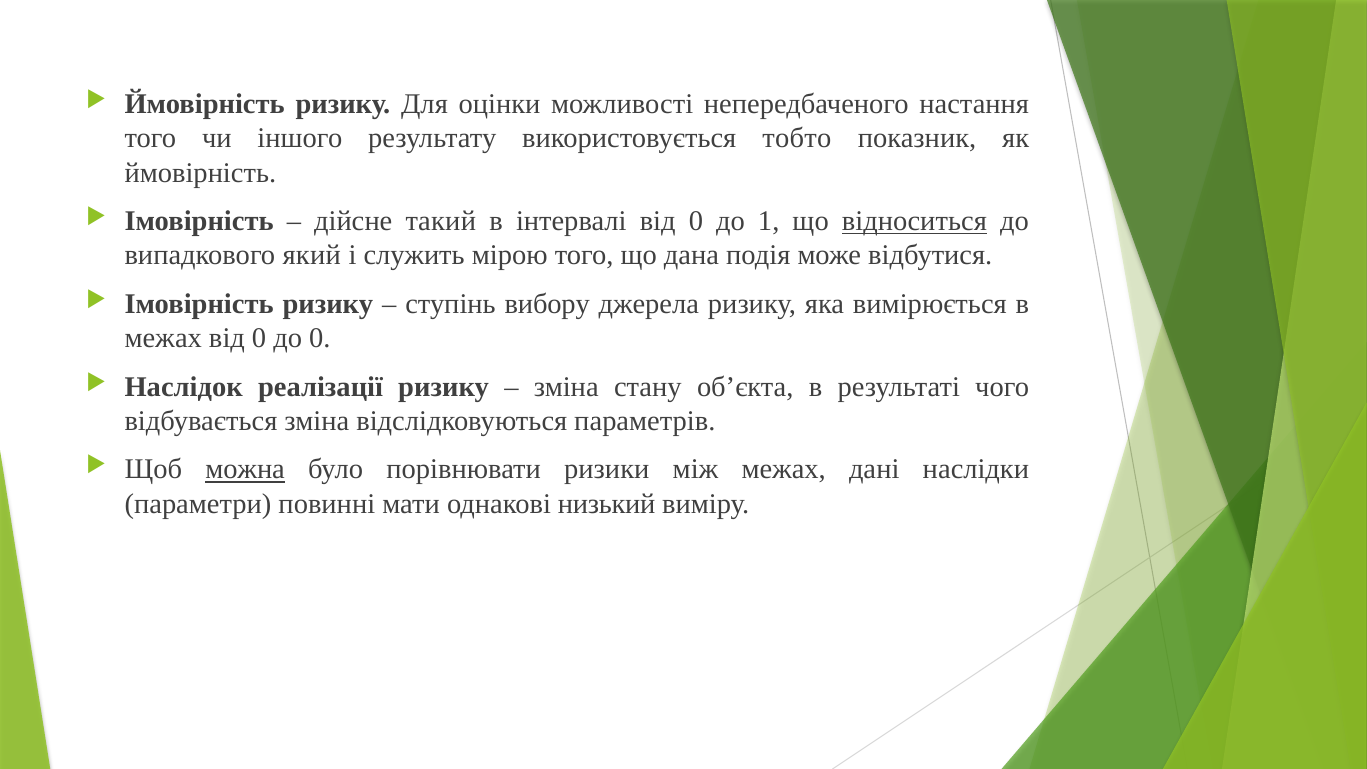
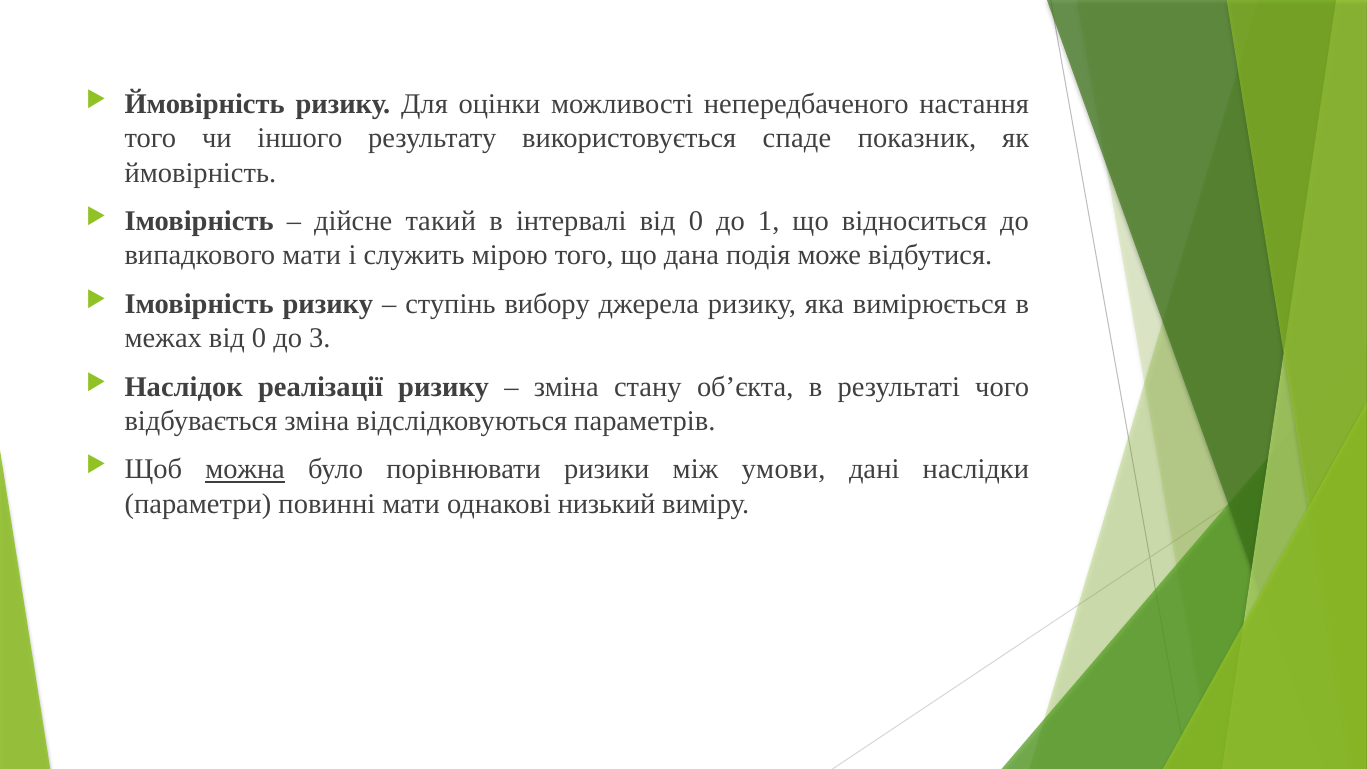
тобто: тобто -> спаде (797, 139)
відноситься underline: present -> none (914, 221)
випадкового який: який -> мати (312, 256)
до 0: 0 -> 3 (320, 338)
між межах: межах -> умови (784, 469)
